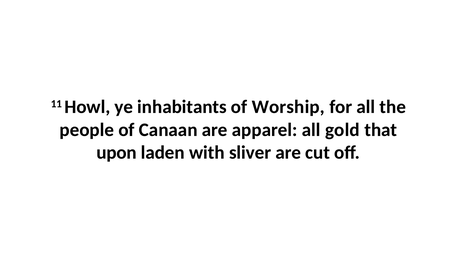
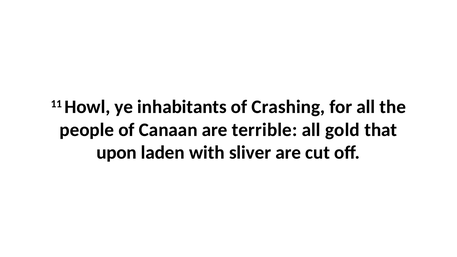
Worship: Worship -> Crashing (288, 107)
apparel: apparel -> terrible (265, 130)
